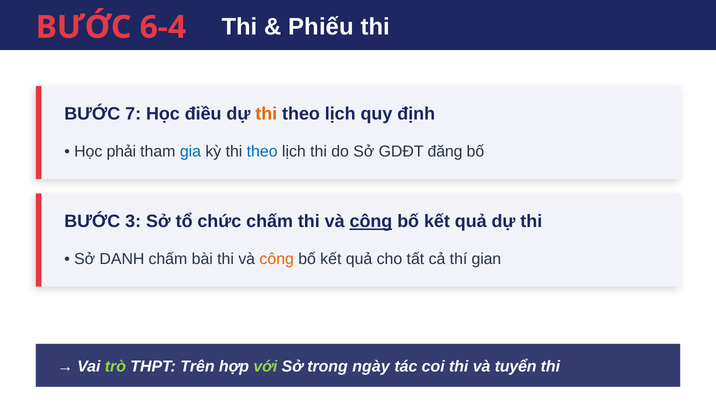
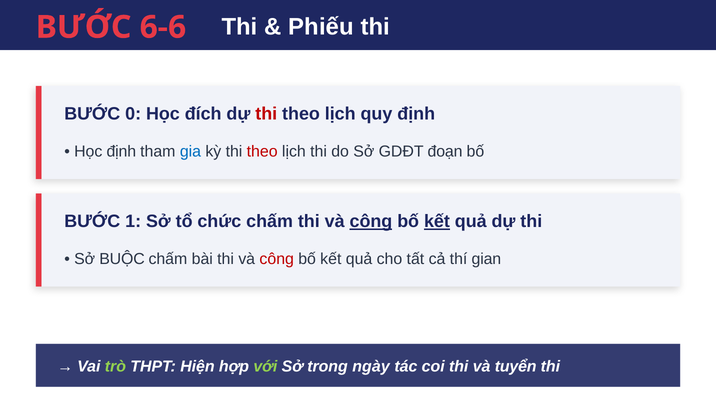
6-4: 6-4 -> 6-6 (163, 27)
7: 7 -> 0 (133, 114)
điều: điều -> đích (203, 114)
thi colour: orange -> red (266, 114)
Học phải: phải -> định (121, 151)
theo colour: blue -> red (262, 151)
đăng: đăng -> đoạn (445, 151)
3: 3 -> 1 (133, 221)
kết underline: none -> present (437, 221)
DANH: DANH -> BUỘC (122, 259)
công colour: orange -> red (277, 259)
Trên: Trên -> Hiện (197, 366)
